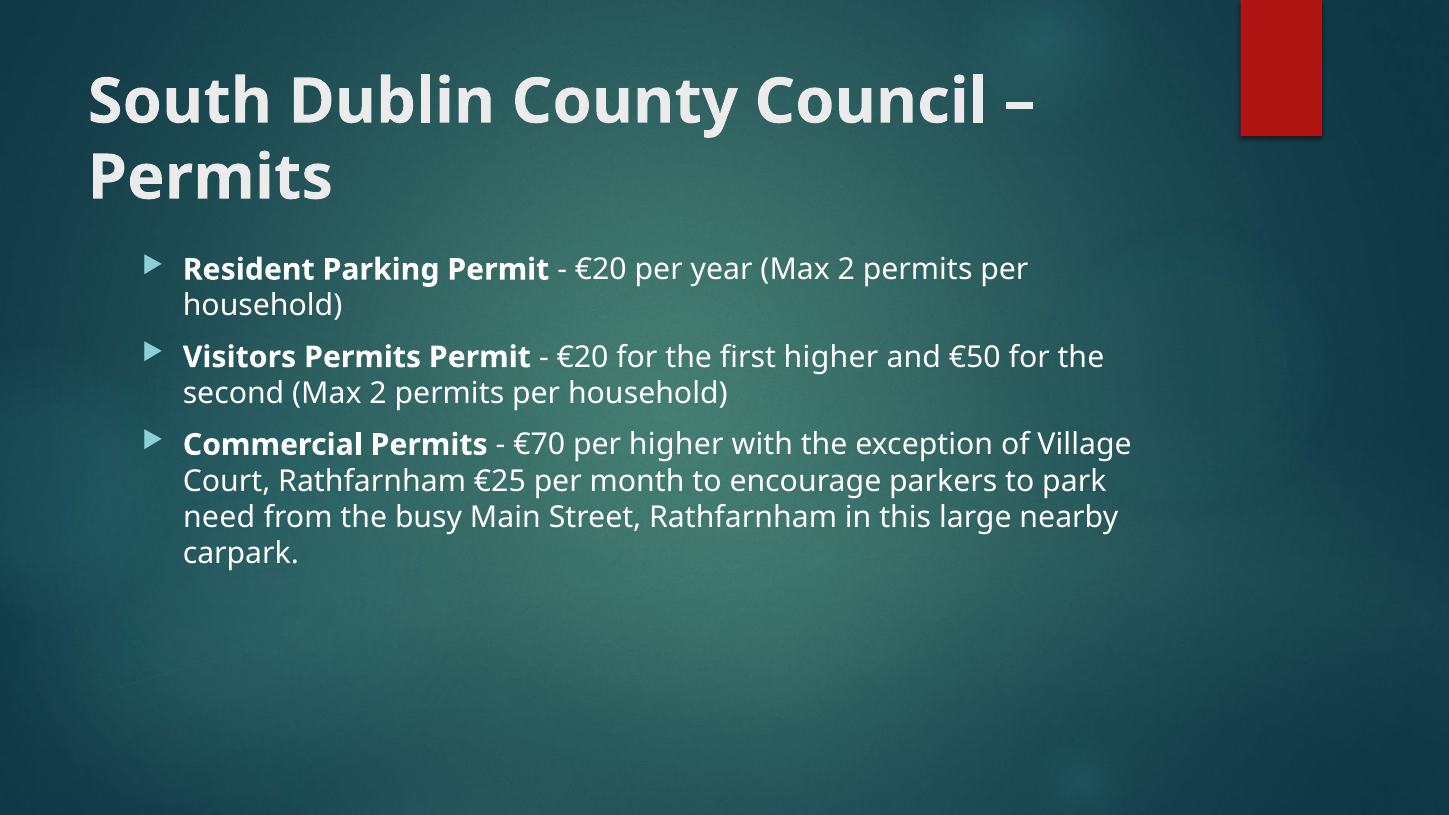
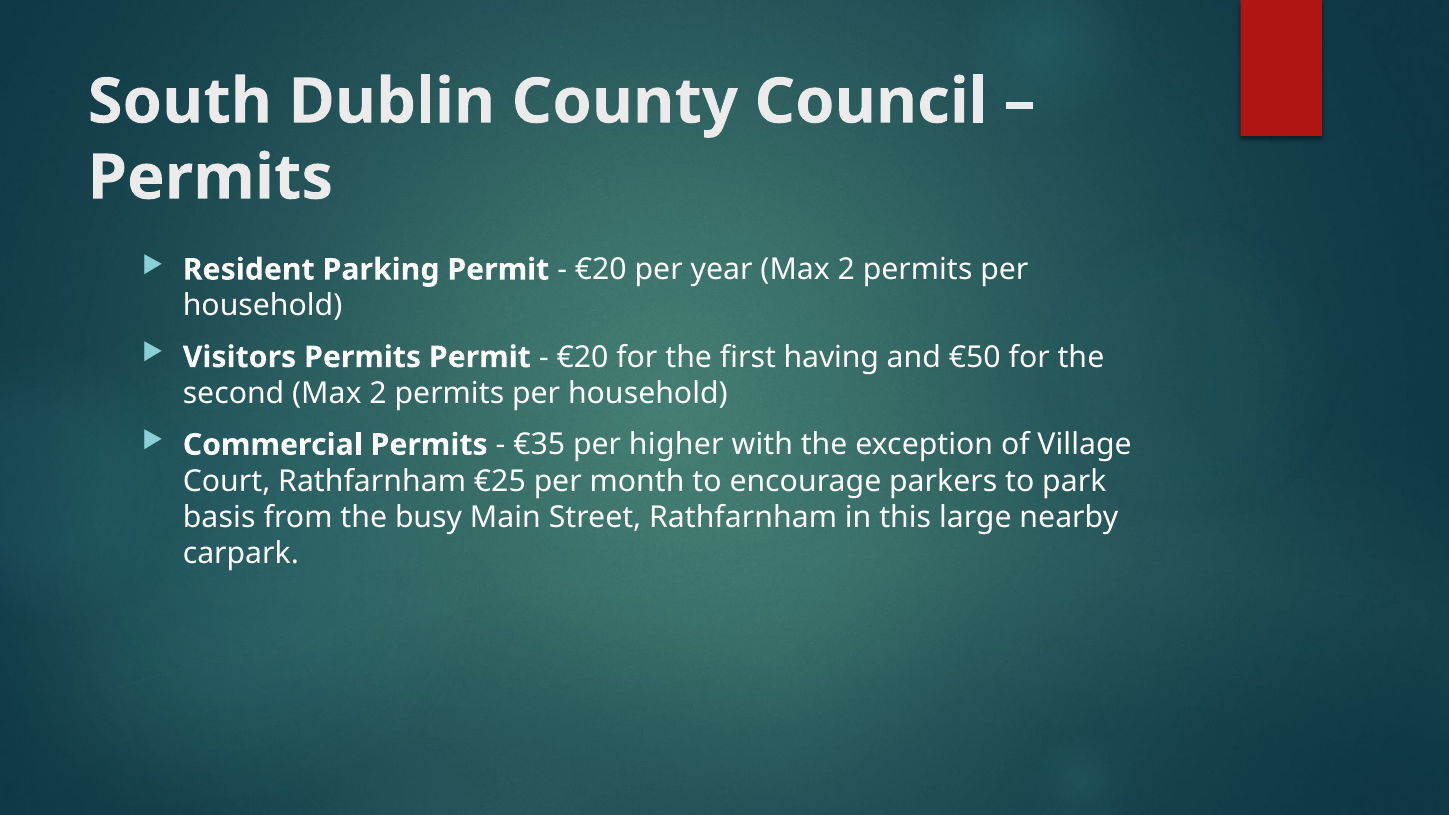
first higher: higher -> having (831, 357)
€70: €70 -> €35 (539, 445)
need: need -> basis (219, 517)
